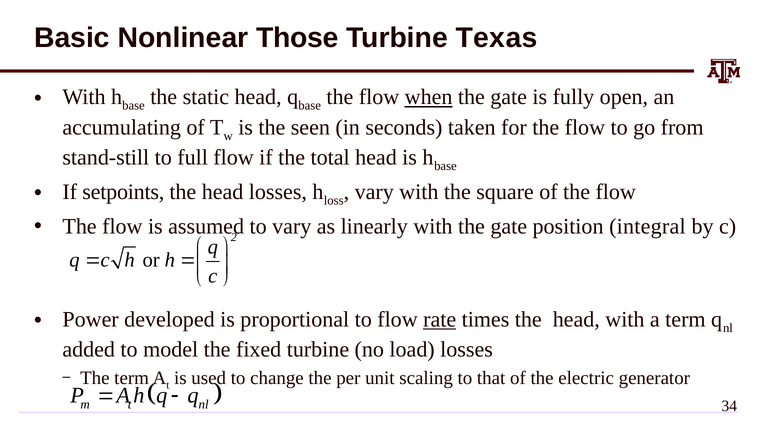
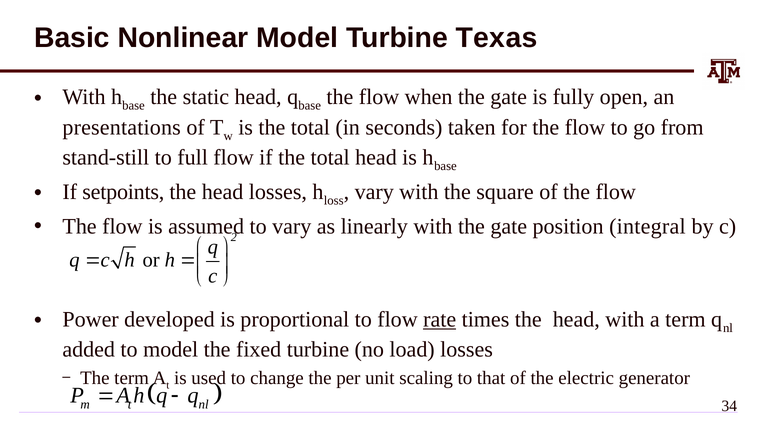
Nonlinear Those: Those -> Model (297, 38)
when underline: present -> none (429, 97)
accumulating: accumulating -> presentations (122, 127)
is the seen: seen -> total (310, 127)
